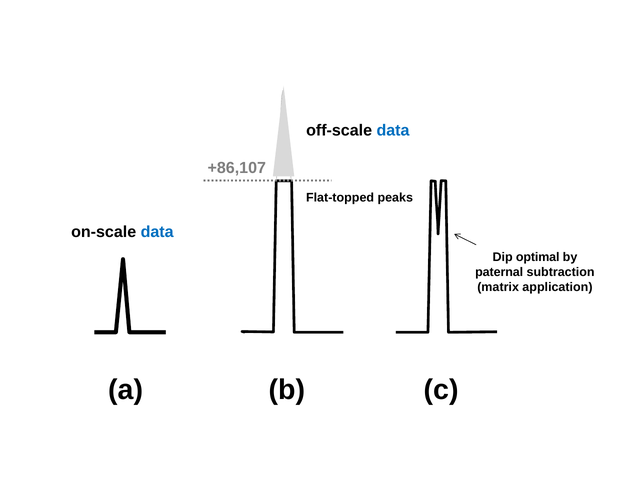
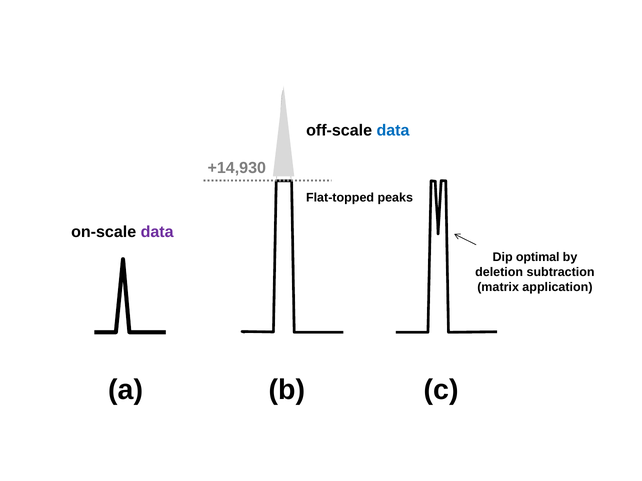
+86,107: +86,107 -> +14,930 (237, 168)
data colour: blue -> purple (157, 232)
paternal: paternal -> deletion (499, 272)
